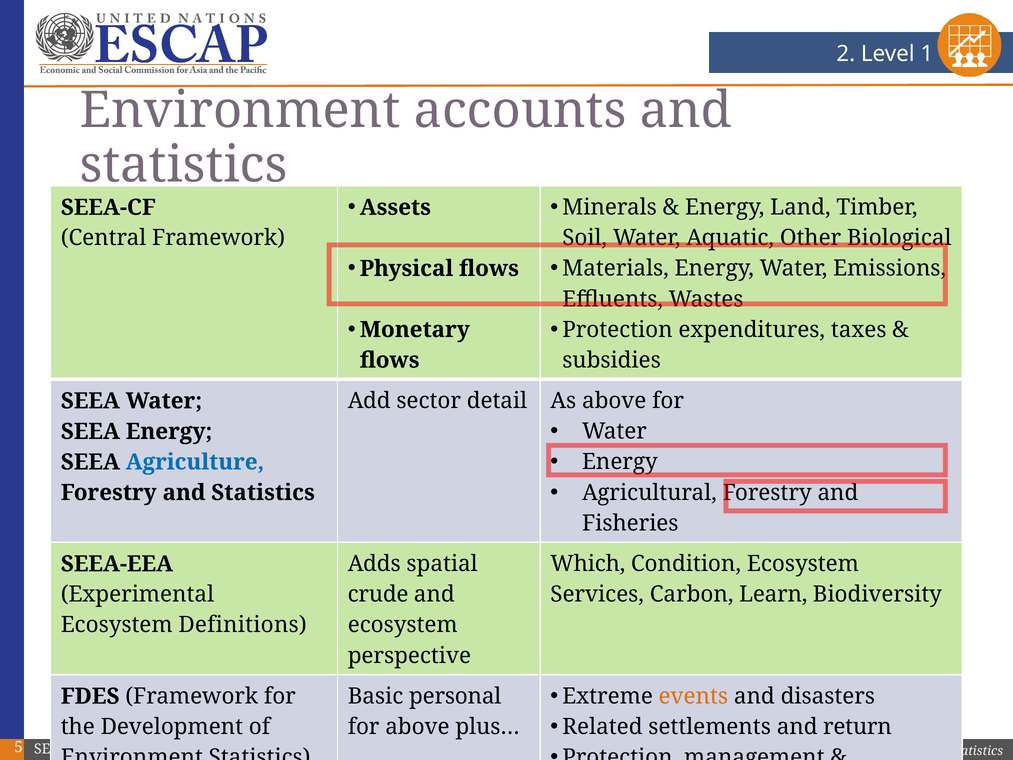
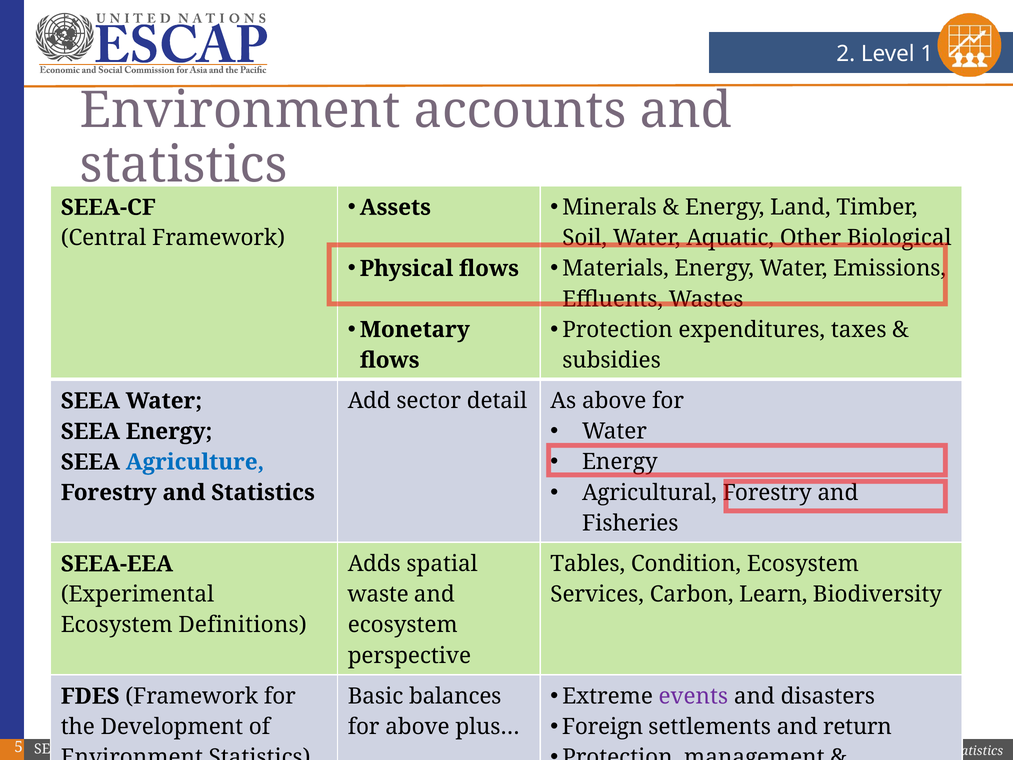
Which: Which -> Tables (588, 564)
crude: crude -> waste (378, 594)
events colour: orange -> purple (693, 696)
personal: personal -> balances (455, 696)
Related: Related -> Foreign (603, 727)
